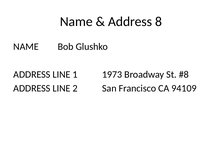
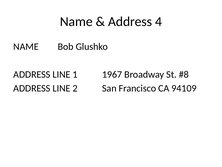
8: 8 -> 4 (159, 21)
1973: 1973 -> 1967 (112, 74)
